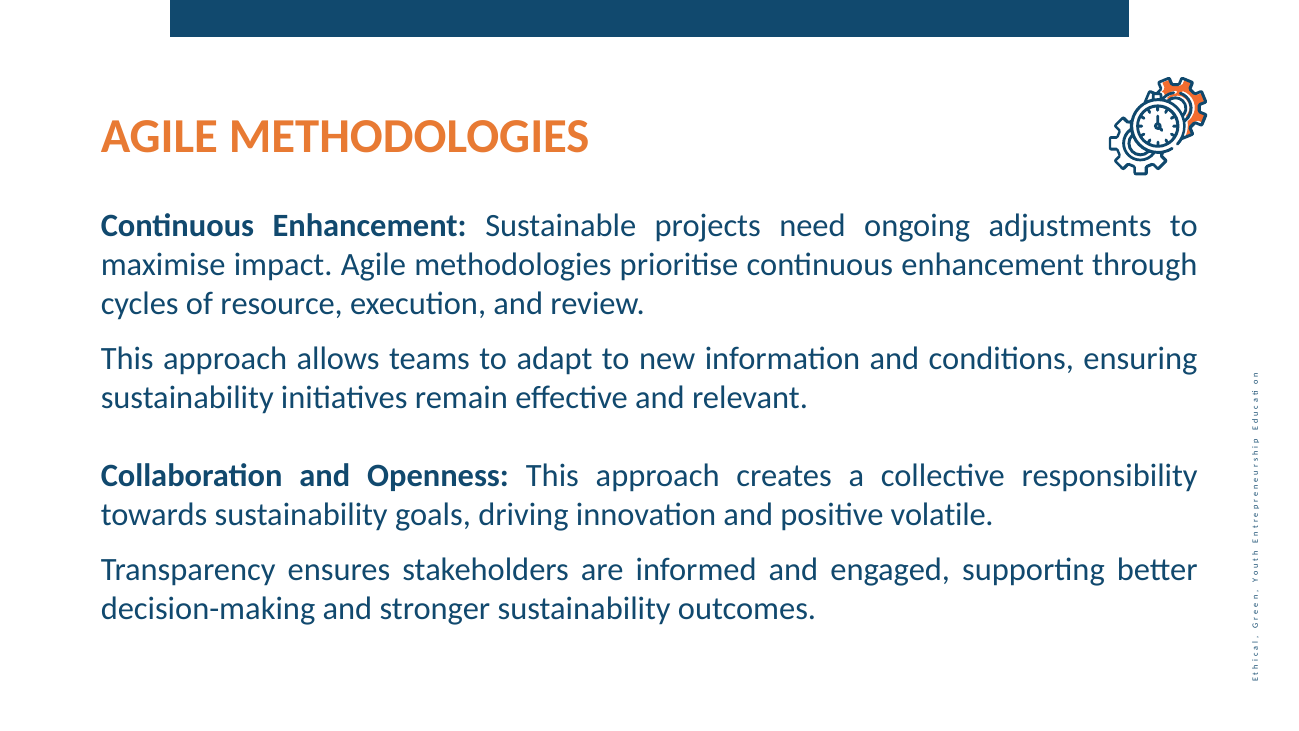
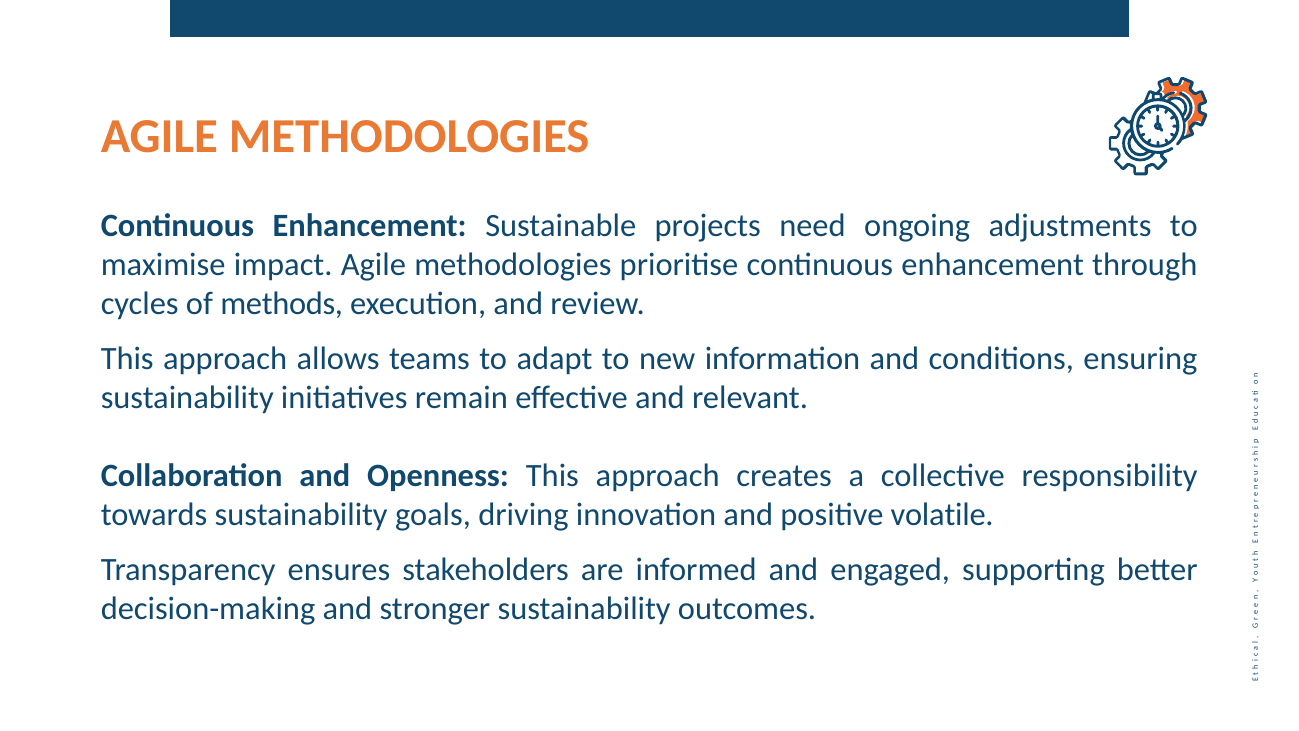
resource: resource -> methods (282, 303)
